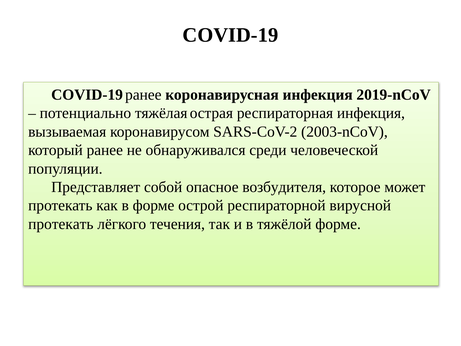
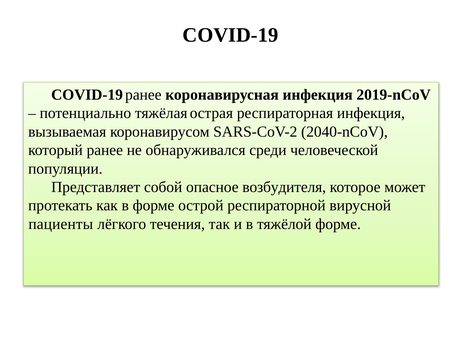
2003-nCoV: 2003-nCoV -> 2040-nCoV (344, 132)
протекать: протекать -> пациенты (61, 224)
